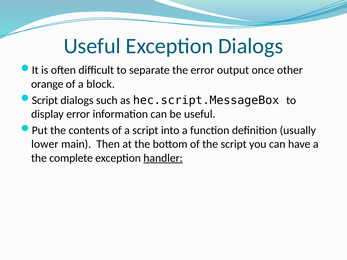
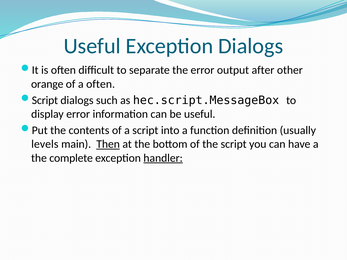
once: once -> after (263, 70)
a block: block -> often (101, 84)
lower: lower -> levels (45, 144)
Then underline: none -> present (108, 144)
